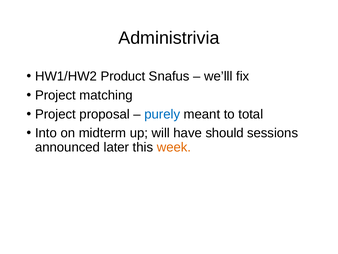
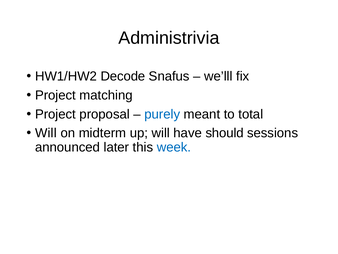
Product: Product -> Decode (123, 76)
Into: Into -> Will (46, 133)
week colour: orange -> blue (174, 147)
